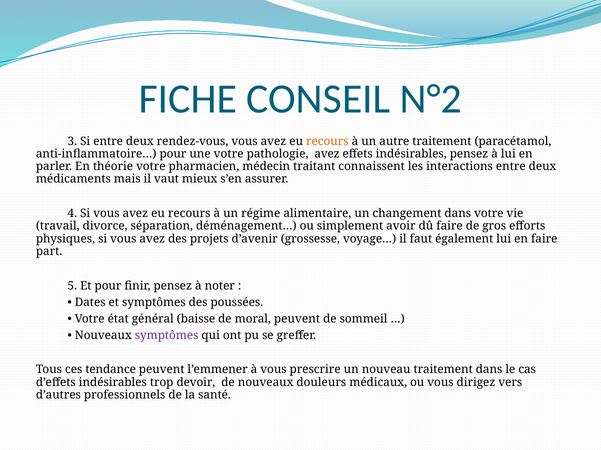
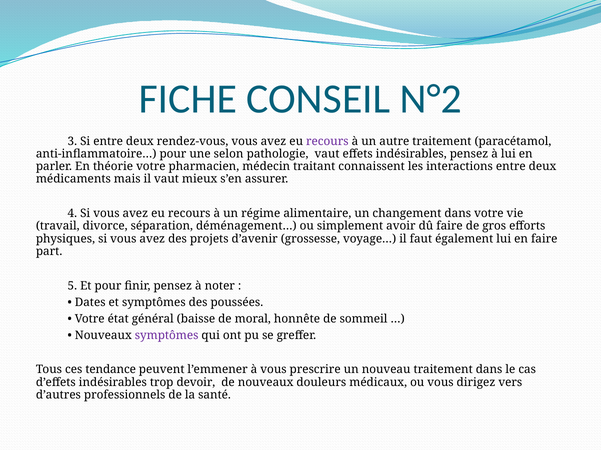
recours colour: orange -> purple (327, 142)
une votre: votre -> selon (229, 154)
pathologie avez: avez -> vaut (327, 154)
moral peuvent: peuvent -> honnête (297, 319)
